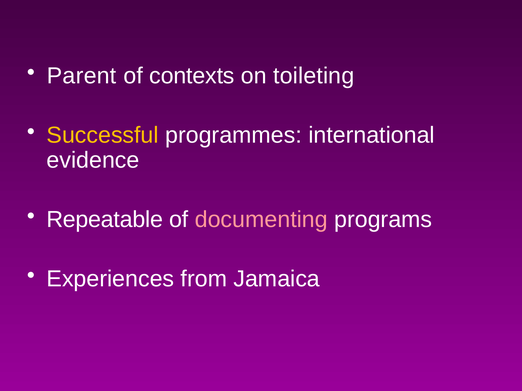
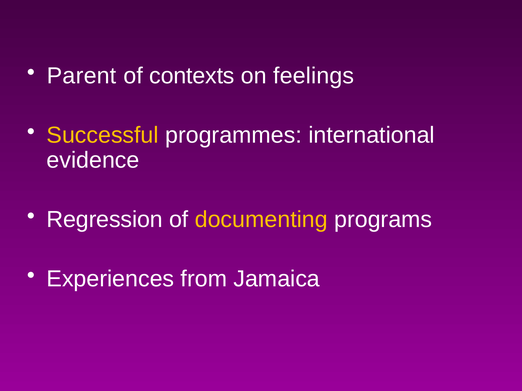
toileting: toileting -> feelings (314, 76)
Repeatable: Repeatable -> Regression (105, 220)
documenting colour: pink -> yellow (261, 220)
